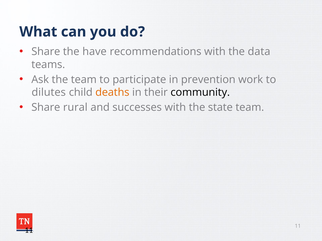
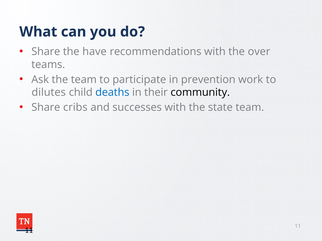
data: data -> over (259, 52)
deaths colour: orange -> blue (112, 93)
rural: rural -> cribs (75, 108)
